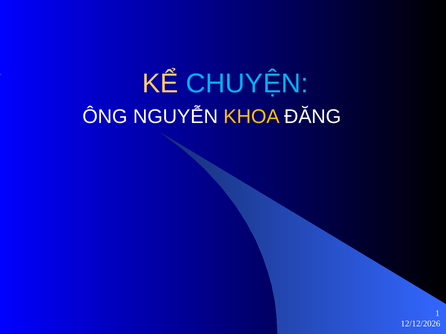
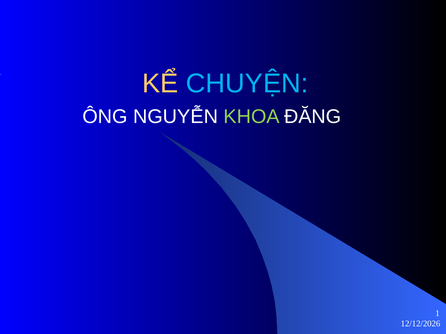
KHOA colour: yellow -> light green (252, 117)
